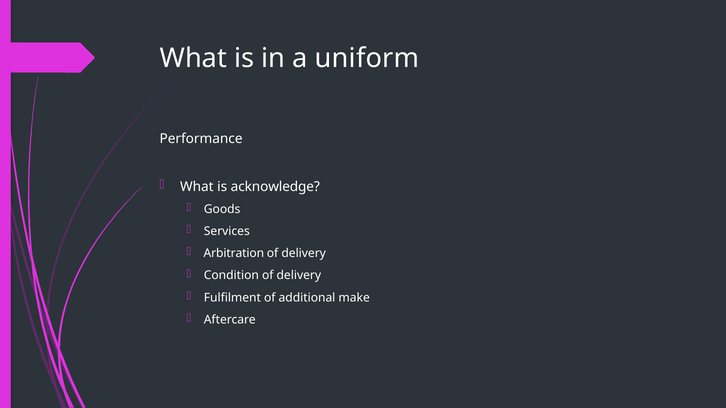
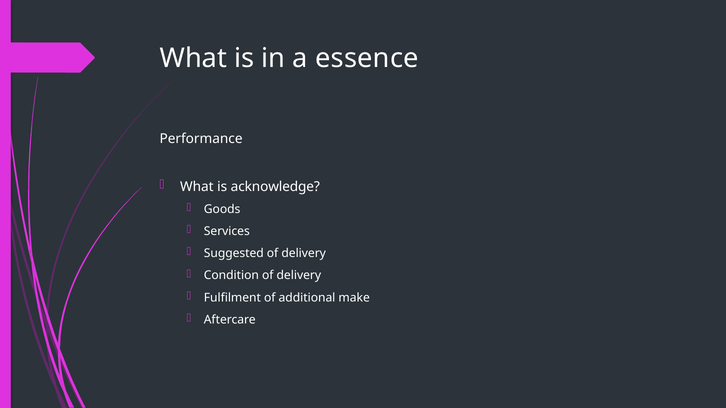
uniform: uniform -> essence (367, 58)
Arbitration: Arbitration -> Suggested (234, 254)
